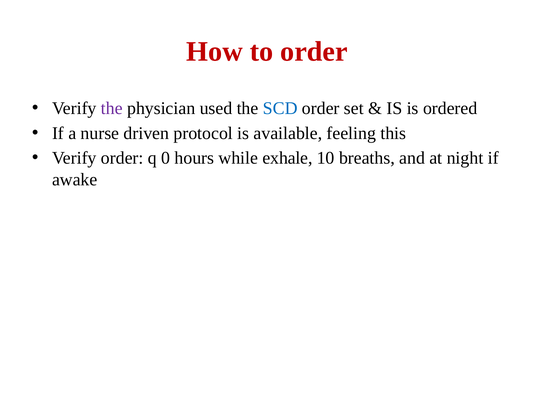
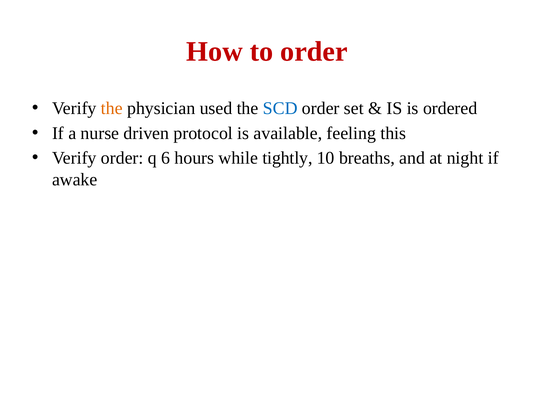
the colour: purple -> orange (112, 108)
0: 0 -> 6 (166, 158)
exhale: exhale -> tightly (287, 158)
